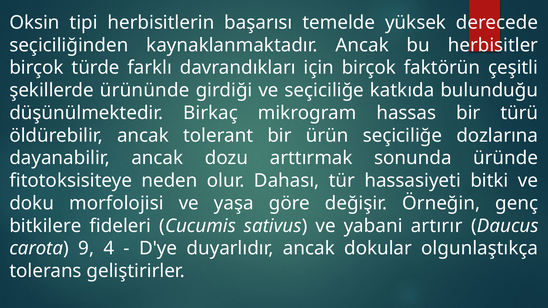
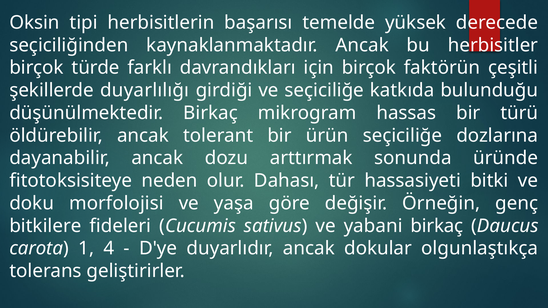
ürününde: ürününde -> duyarlılığı (145, 90)
yabani artırır: artırır -> birkaç (437, 226)
9: 9 -> 1 (86, 249)
